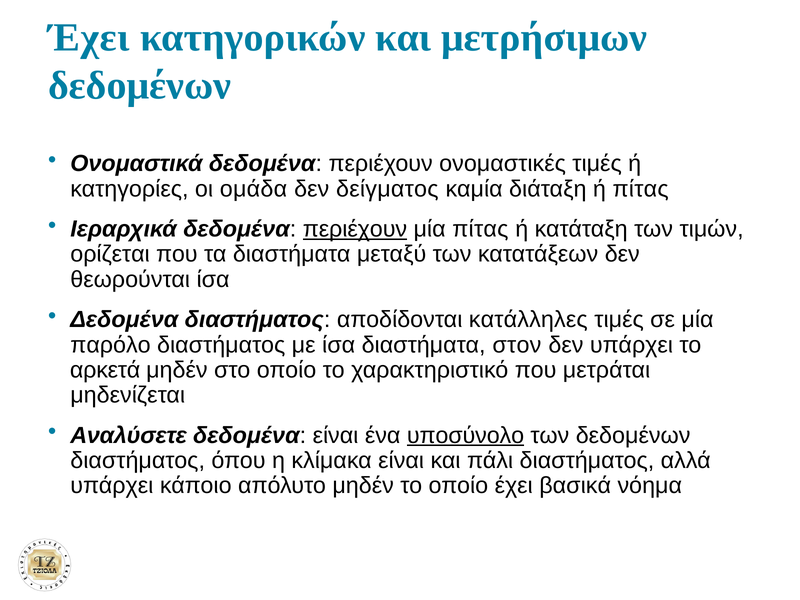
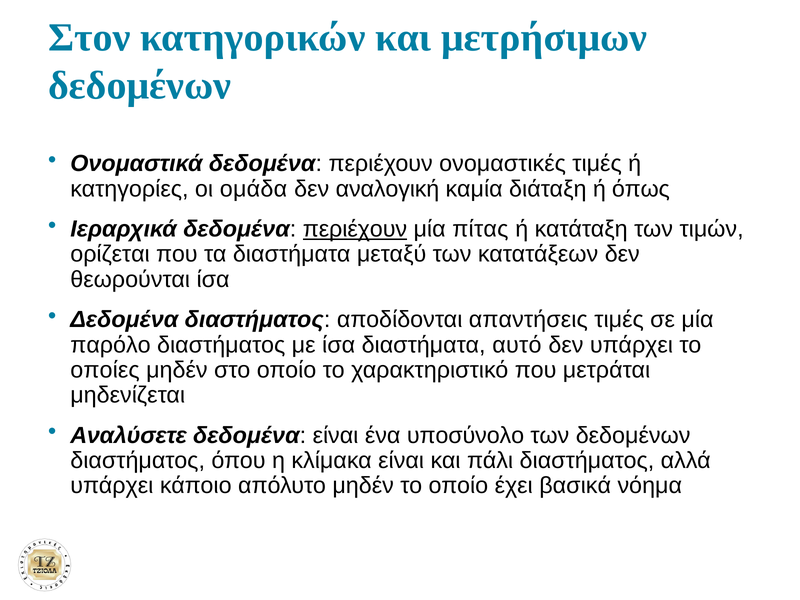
Έχει: Έχει -> Στον (89, 38)
δείγματος: δείγματος -> αναλογική (388, 189)
ή πίτας: πίτας -> όπως (641, 189)
κατάλληλες: κατάλληλες -> απαντήσεις (528, 320)
στον: στον -> αυτό (517, 345)
αρκετά: αρκετά -> οποίες (105, 370)
υποσύνολο underline: present -> none (466, 435)
